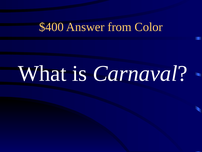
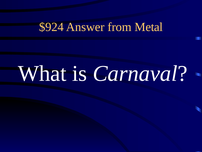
$400: $400 -> $924 (51, 27)
Color: Color -> Metal (149, 27)
